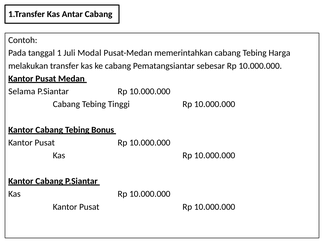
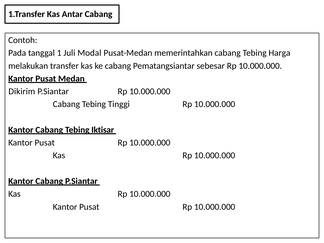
Selama: Selama -> Dikirim (22, 91)
Bonus: Bonus -> Iktisar (103, 130)
